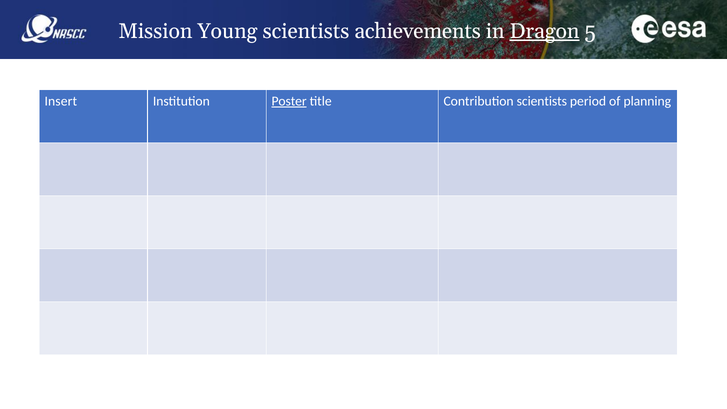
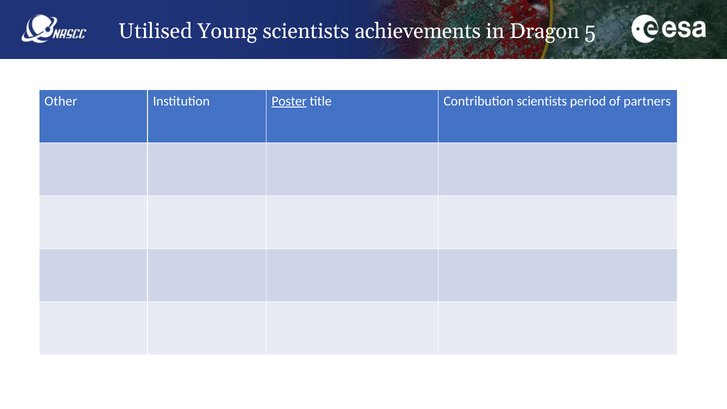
Mission: Mission -> Utilised (155, 31)
Dragon underline: present -> none (545, 31)
Insert: Insert -> Other (61, 101)
planning: planning -> partners (647, 101)
